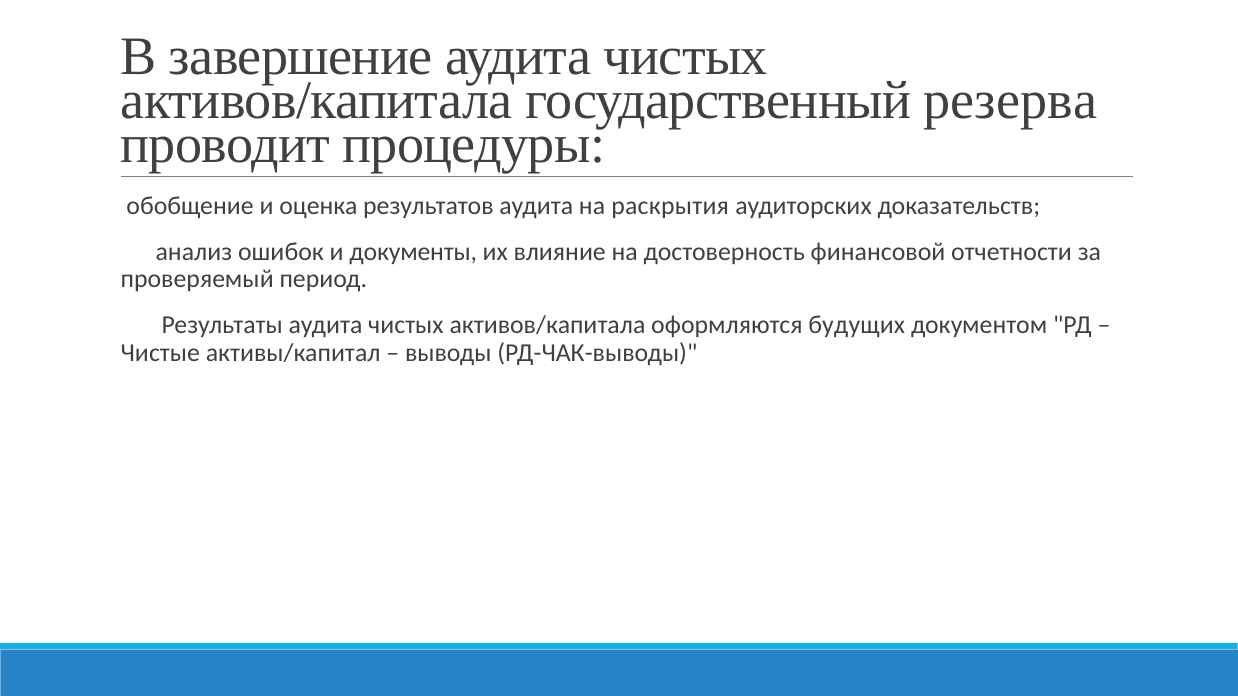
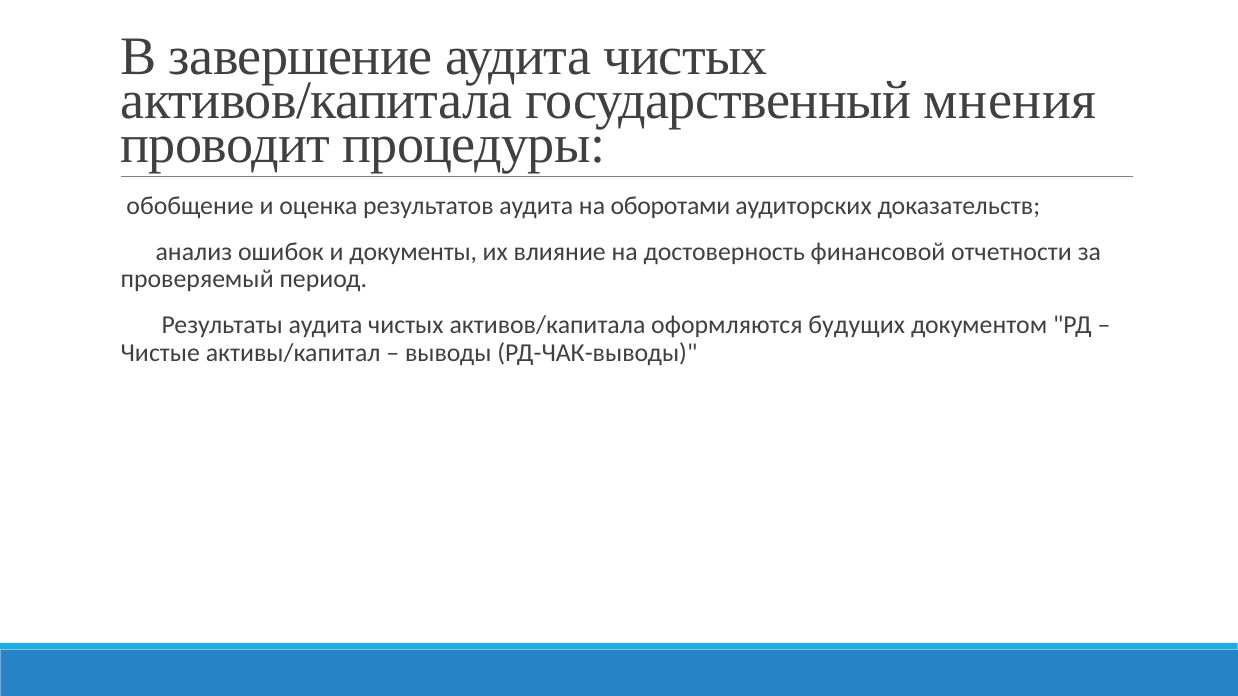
резерва: резерва -> мнения (1010, 101)
раскрытия: раскрытия -> оборотами (670, 206)
